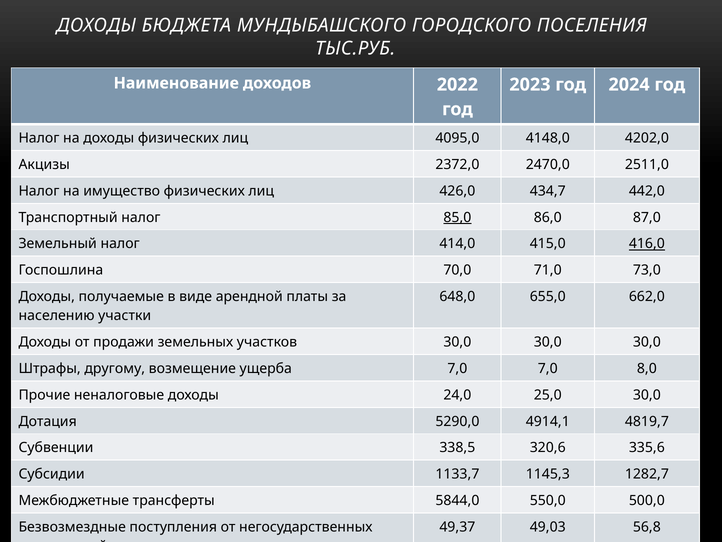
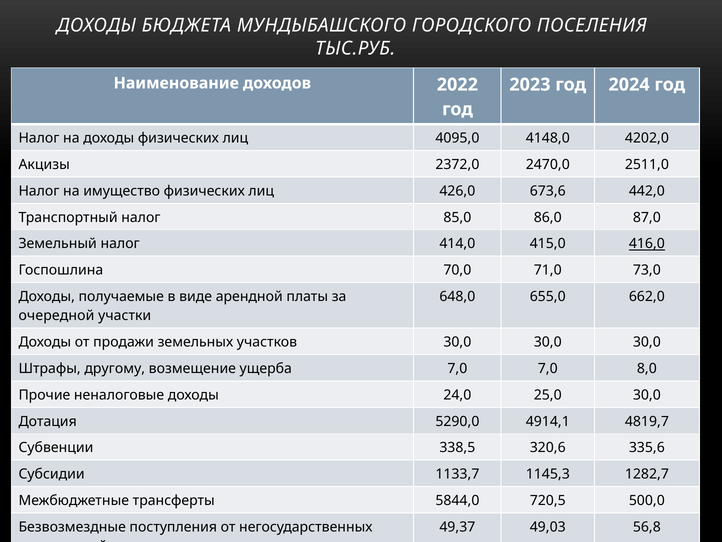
434,7: 434,7 -> 673,6 (548, 191)
85,0 underline: present -> none (457, 217)
населению: населению -> очередной (56, 315)
550,0: 550,0 -> 720,5 (548, 500)
